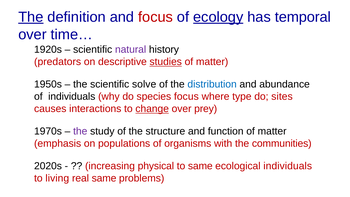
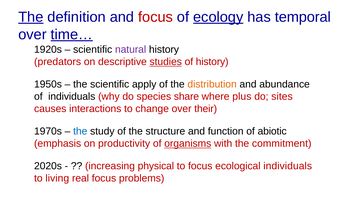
time… underline: none -> present (72, 34)
matter: matter -> history (212, 62)
solve: solve -> apply (144, 84)
distribution colour: blue -> orange (212, 84)
species focus: focus -> share (186, 97)
type: type -> plus (242, 97)
change underline: present -> none (152, 109)
prey: prey -> their (206, 109)
the colour: purple -> blue (80, 131)
function of matter: matter -> abiotic (272, 131)
populations: populations -> productivity (124, 144)
organisms underline: none -> present (188, 144)
communities: communities -> commitment (282, 144)
to same: same -> focus (200, 166)
real same: same -> focus (104, 178)
